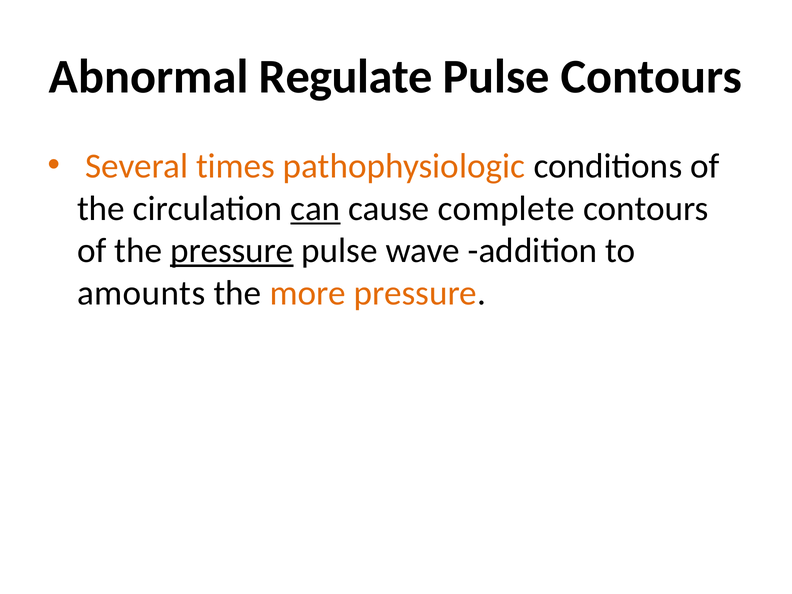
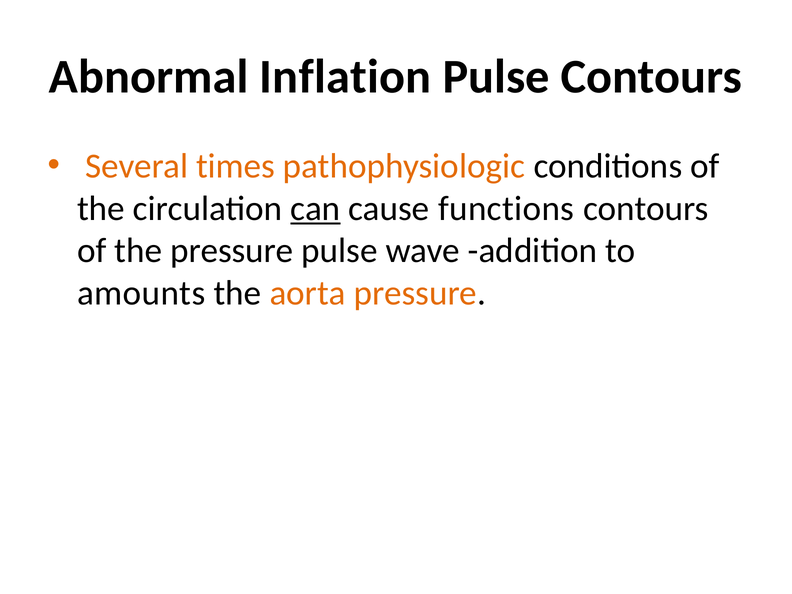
Regulate: Regulate -> Inflation (345, 77)
complete: complete -> functions (506, 208)
pressure underline: present -> none (232, 251)
more: more -> aorta (308, 293)
